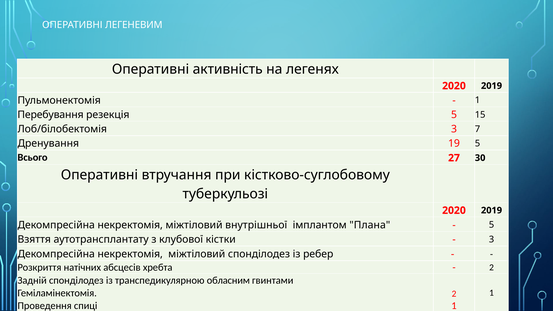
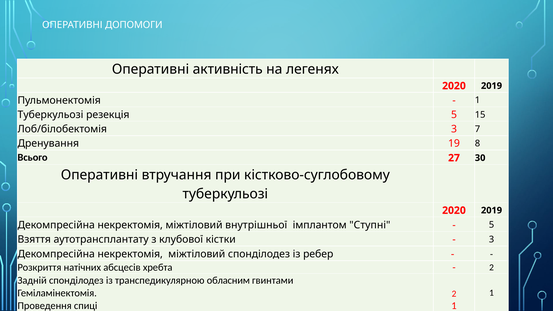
ЛЕГЕНЕВИМ: ЛЕГЕНЕВИМ -> ДОПОМОГИ (134, 25)
Перебування: Перебування -> Туберкульозі (50, 115)
19 5: 5 -> 8 (478, 144)
Плана: Плана -> Ступні (370, 225)
